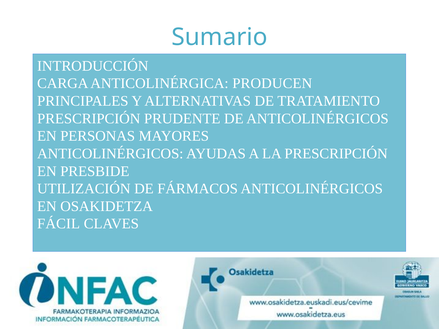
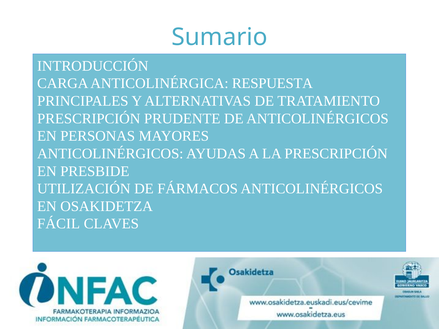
PRODUCEN: PRODUCEN -> RESPUESTA (272, 84)
